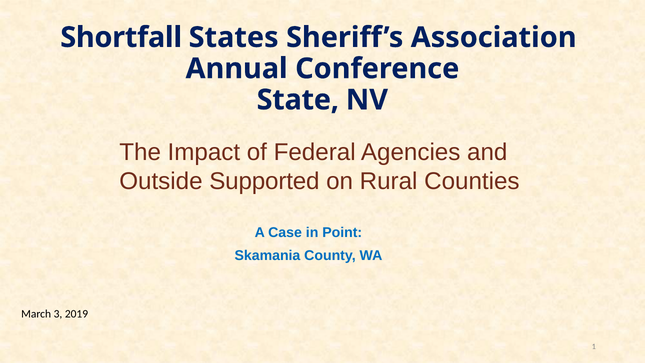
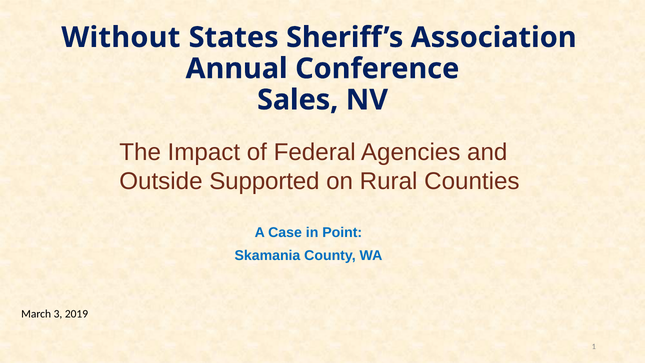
Shortfall: Shortfall -> Without (121, 37)
State: State -> Sales (298, 100)
